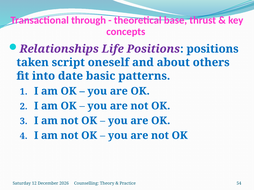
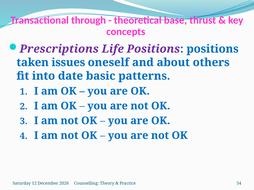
Relationships: Relationships -> Prescriptions (59, 49)
script: script -> issues (68, 63)
